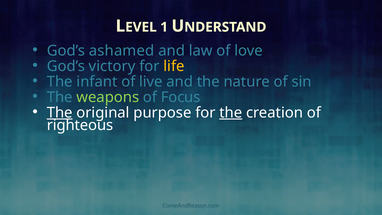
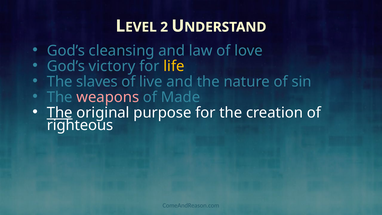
1: 1 -> 2 (164, 27)
ashamed: ashamed -> cleansing (122, 51)
infant: infant -> slaves (97, 82)
weapons colour: light green -> pink (108, 97)
Focus: Focus -> Made (181, 97)
the underline: present -> none (231, 113)
